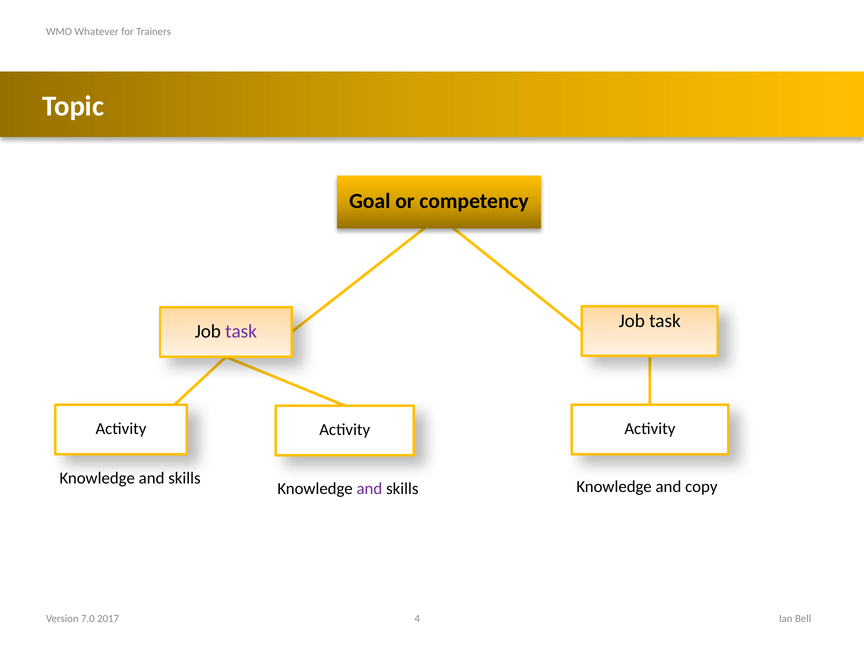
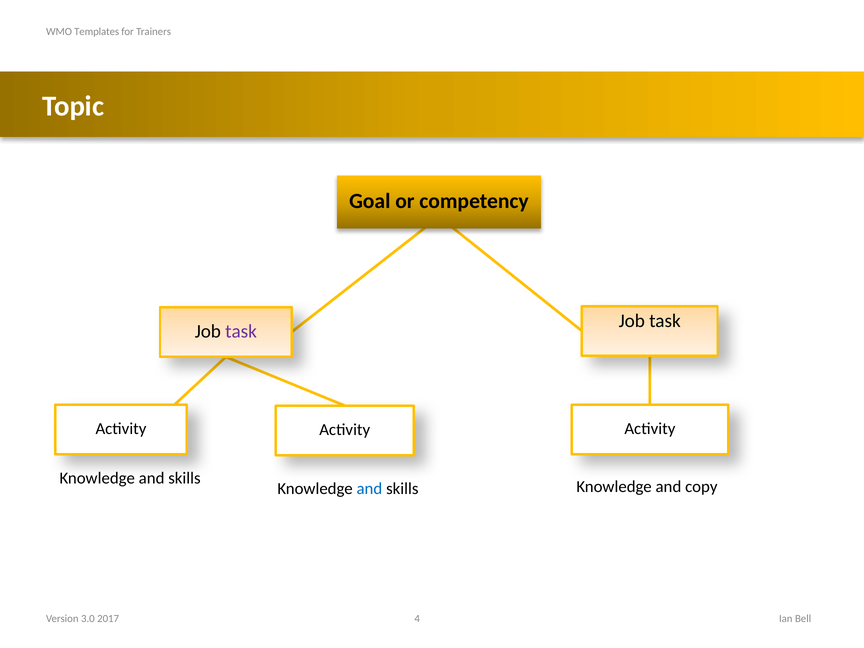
Whatever: Whatever -> Templates (97, 32)
and colour: purple -> blue (369, 489)
7.0: 7.0 -> 3.0 (88, 619)
